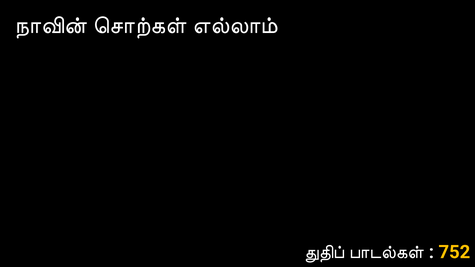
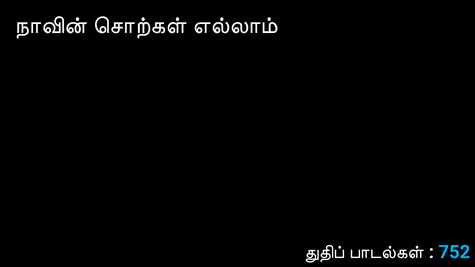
752 colour: yellow -> light blue (454, 252)
